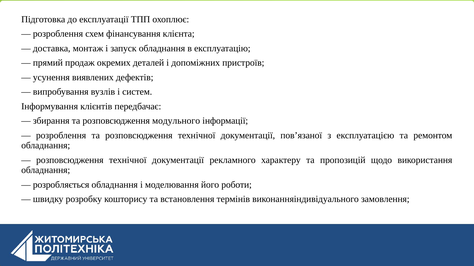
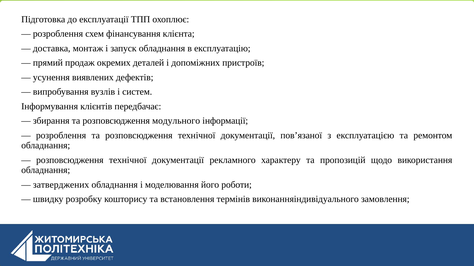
розробляється: розробляється -> затверджених (61, 185)
